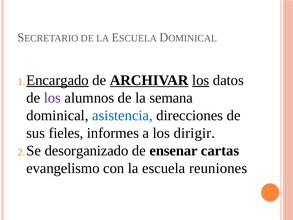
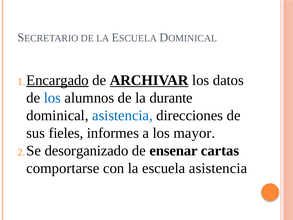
los underline: present -> none (201, 80)
los colour: purple -> blue (52, 98)
semana: semana -> durante (171, 98)
dirigir: dirigir -> mayor (194, 133)
evangelismo: evangelismo -> comportarse (63, 168)
escuela reuniones: reuniones -> asistencia (218, 168)
